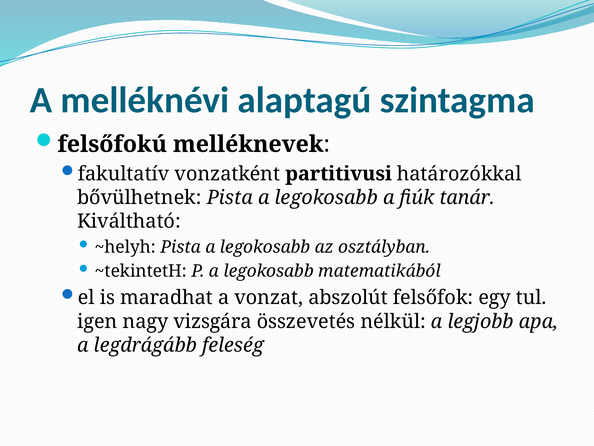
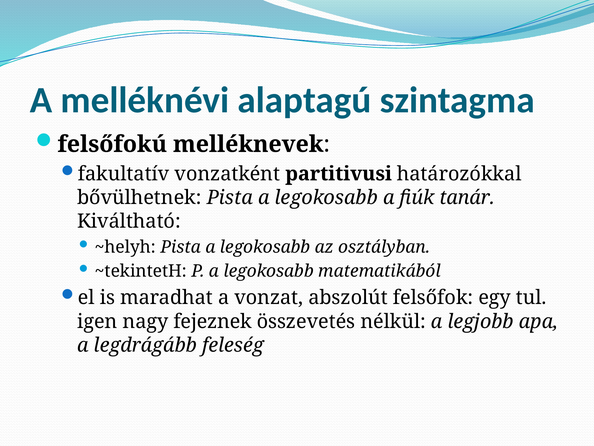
vizsgára: vizsgára -> fejeznek (213, 321)
